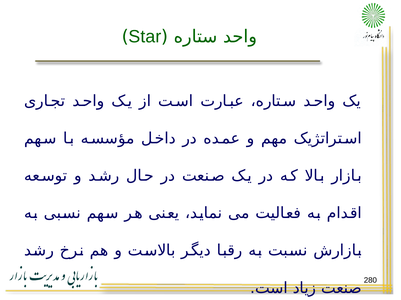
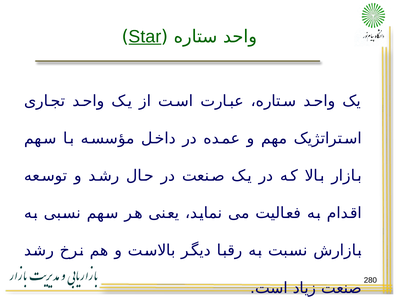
Star underline: none -> present (145, 37)
